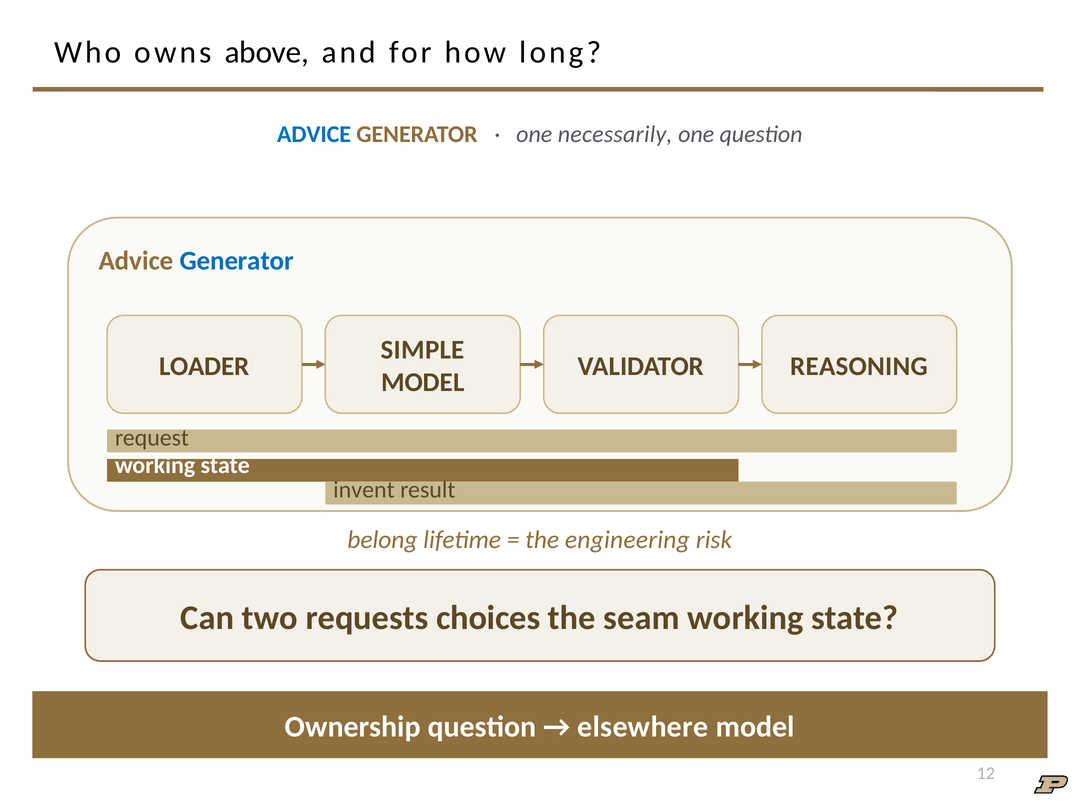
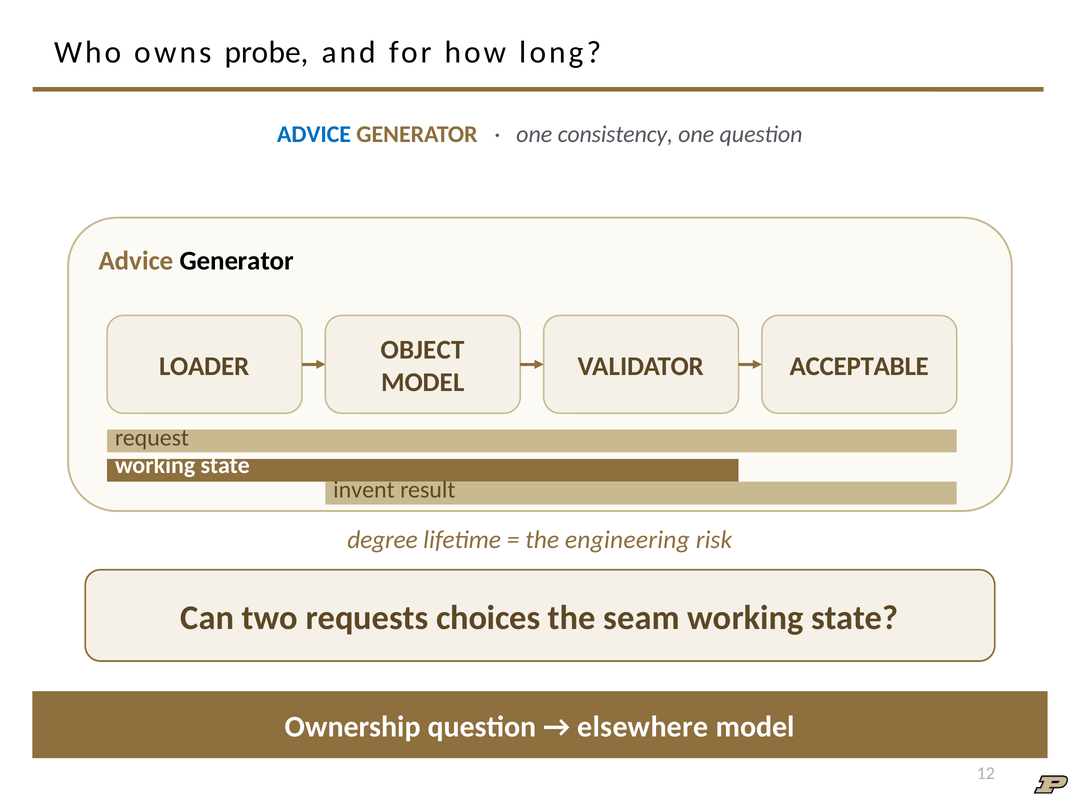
above: above -> probe (267, 52)
necessarily: necessarily -> consistency (615, 134)
Generator colour: blue -> black (237, 261)
SIMPLE: SIMPLE -> OBJECT (423, 350)
REASONING: REASONING -> ACCEPTABLE (859, 366)
belong: belong -> degree (383, 540)
